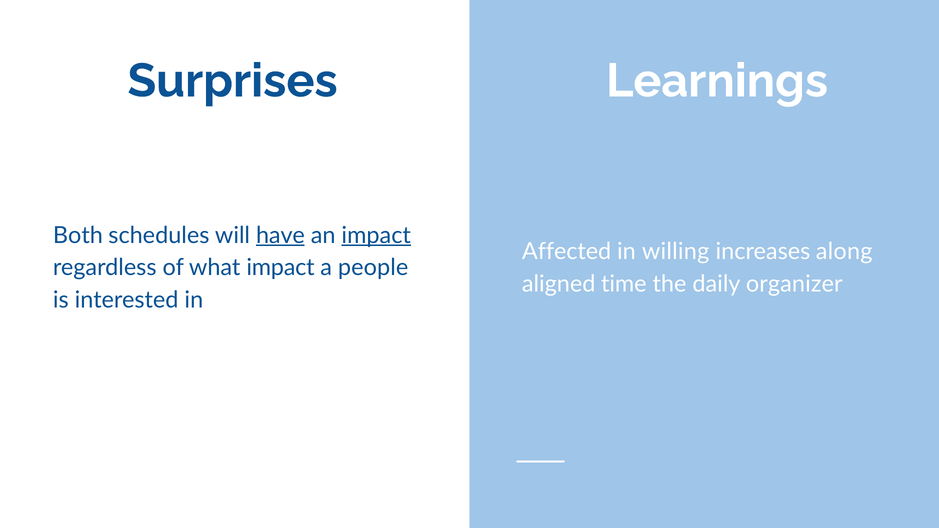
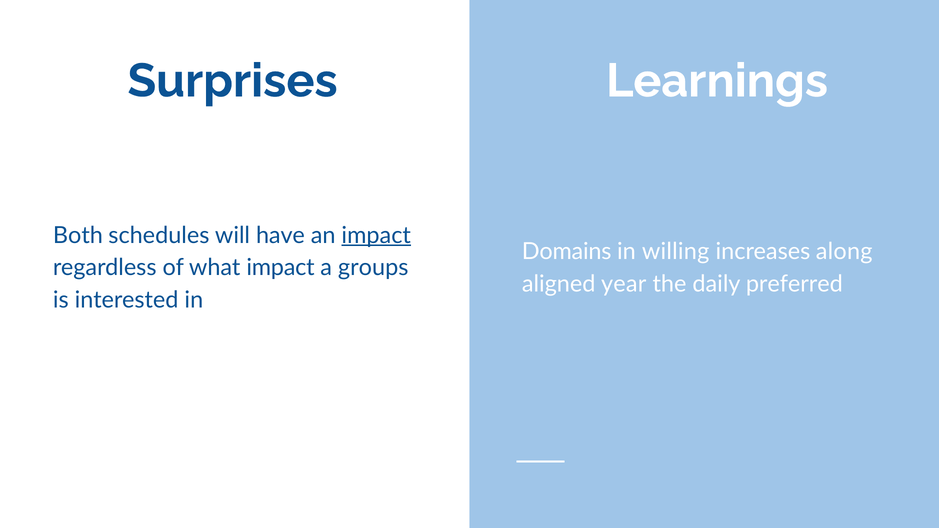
have underline: present -> none (280, 235)
Affected: Affected -> Domains (567, 252)
people: people -> groups (373, 268)
time: time -> year (624, 284)
organizer: organizer -> preferred (794, 284)
